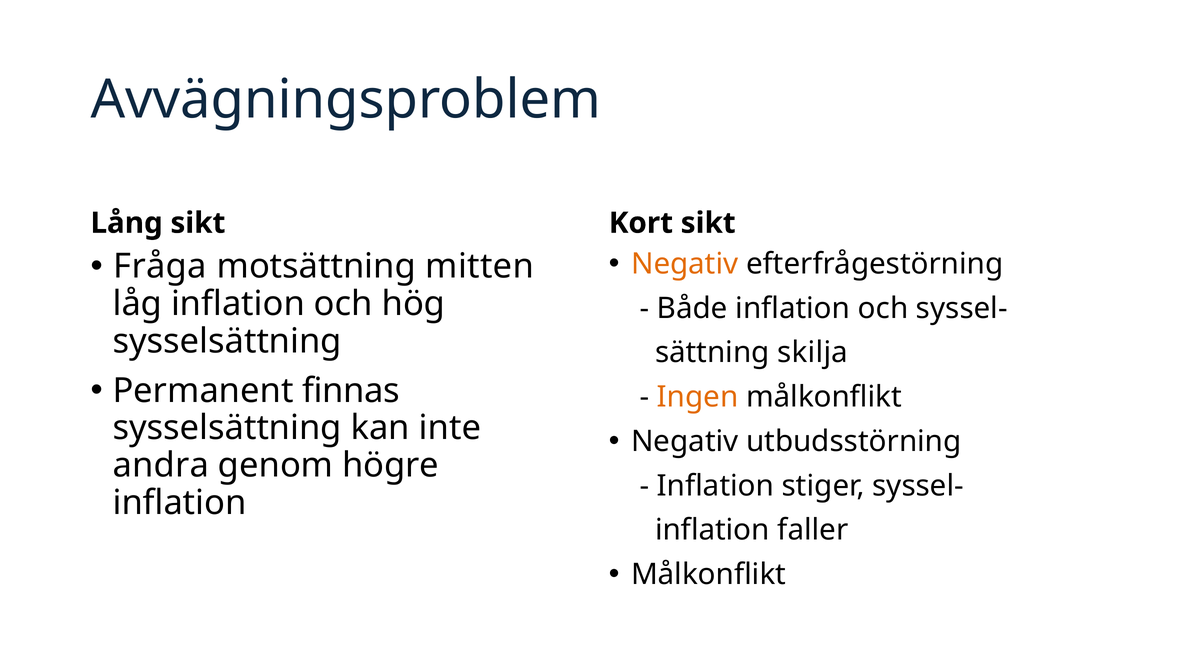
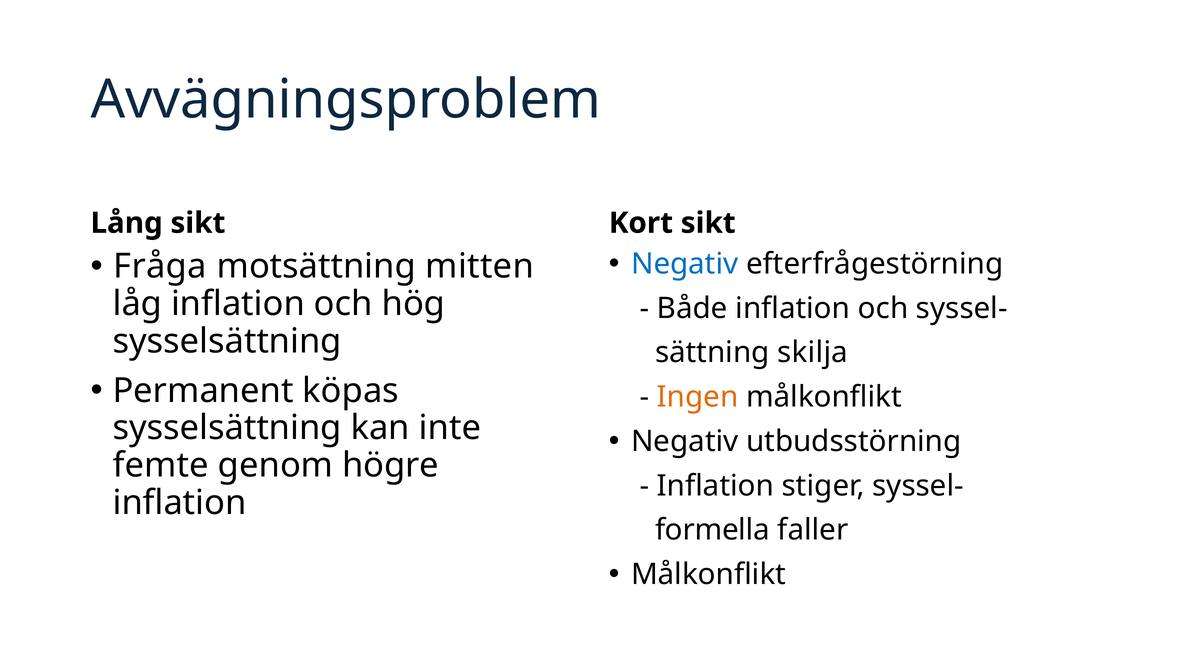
Negativ colour: orange -> blue (685, 264)
finnas: finnas -> köpas (351, 390)
andra: andra -> femte (161, 465)
inflation: inflation -> formella (712, 530)
